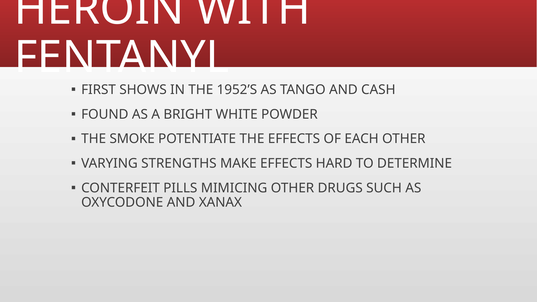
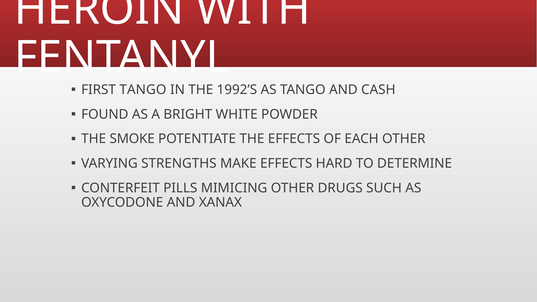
FIRST SHOWS: SHOWS -> TANGO (143, 90)
1952’S: 1952’S -> 1992’S (237, 90)
